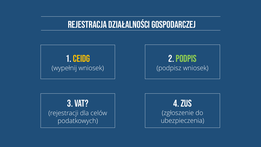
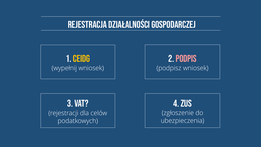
podpis colour: light green -> pink (186, 58)
